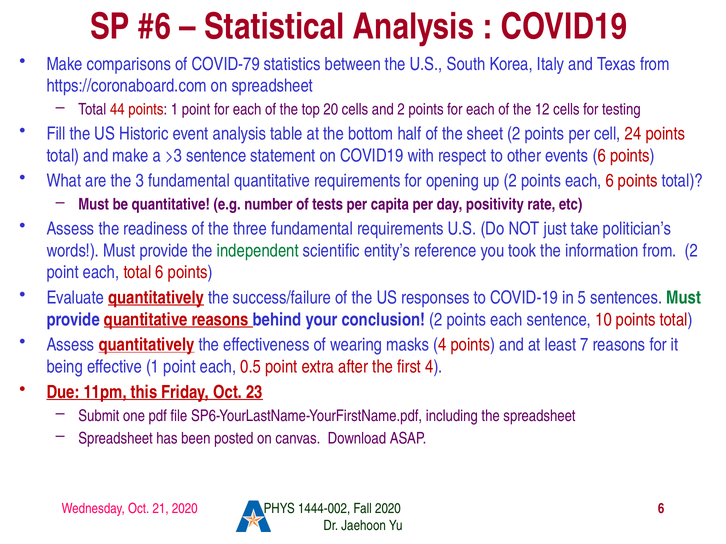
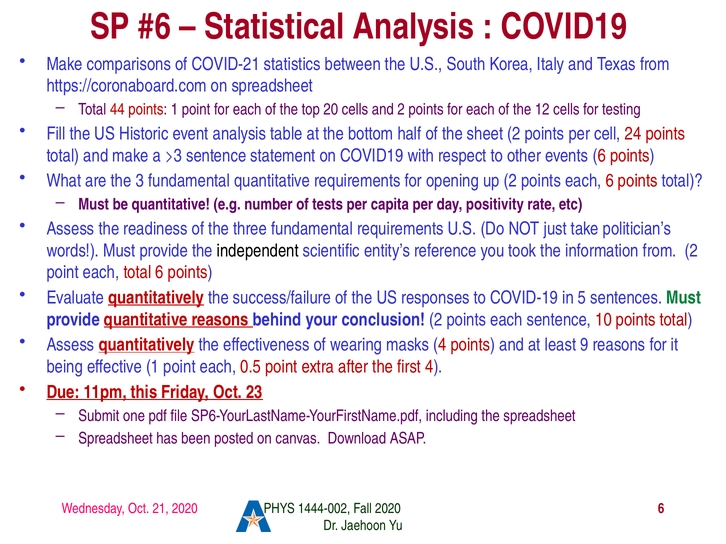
COVID-79: COVID-79 -> COVID-21 (226, 64)
independent colour: green -> black (258, 251)
7: 7 -> 9 (584, 345)
